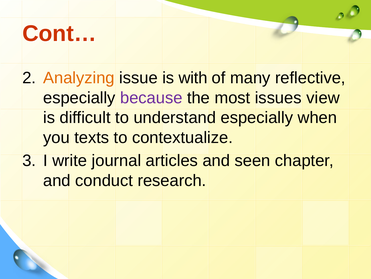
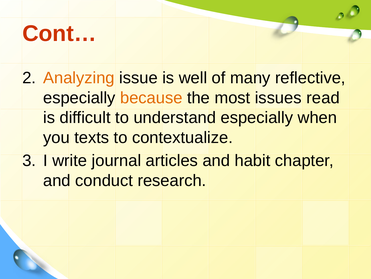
with: with -> well (193, 78)
because colour: purple -> orange (151, 98)
view: view -> read (323, 98)
seen: seen -> habit (253, 160)
